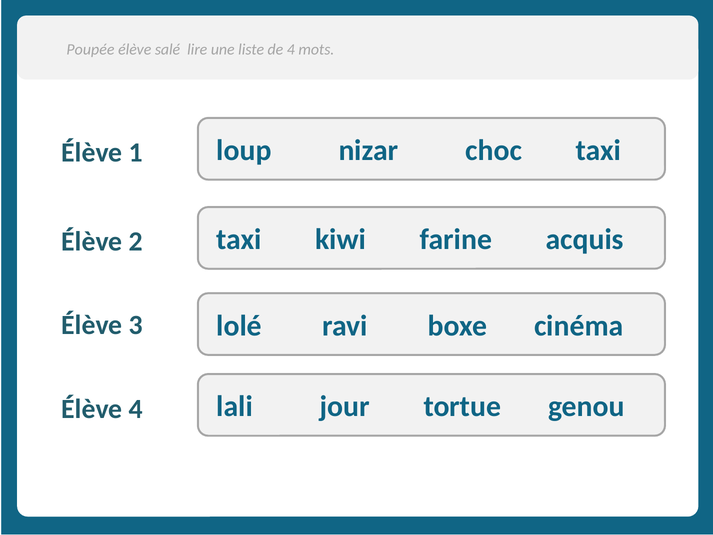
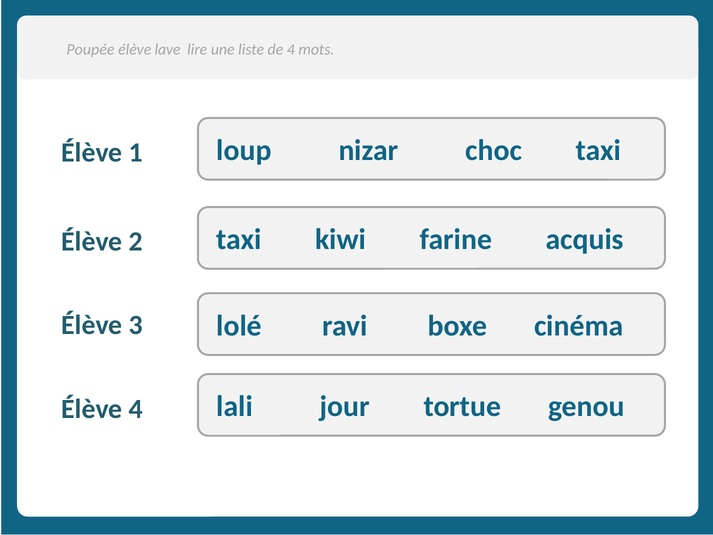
salé: salé -> lave (168, 50)
